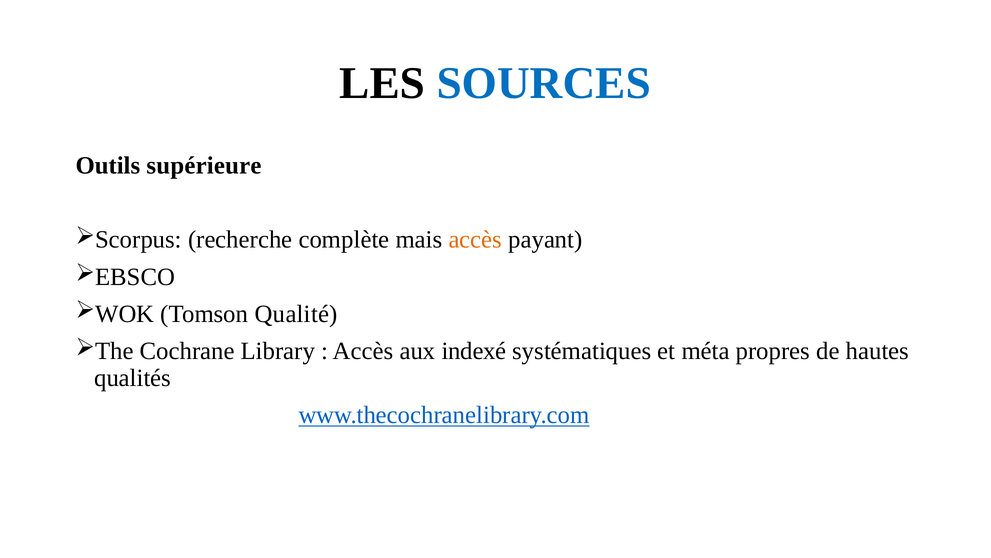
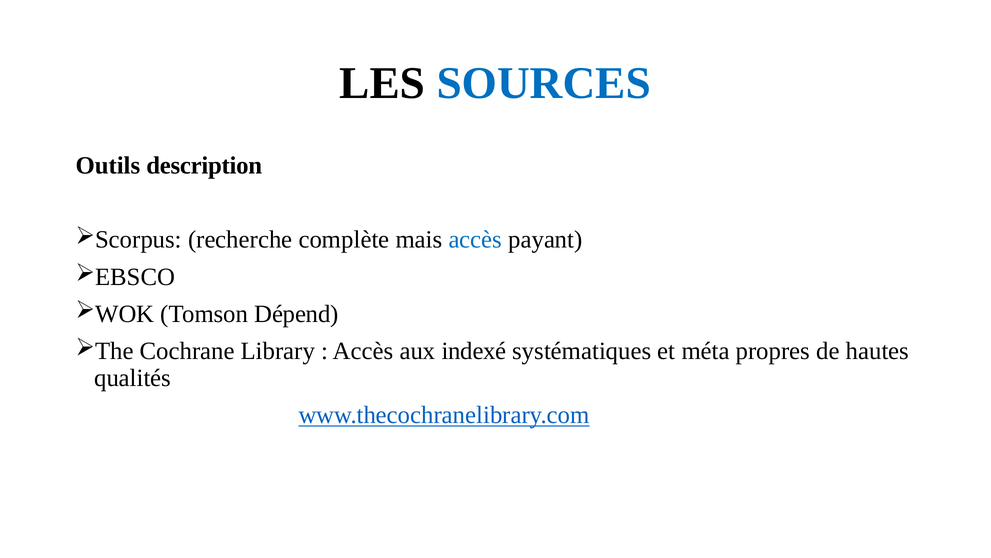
supérieure: supérieure -> description (204, 165)
accès colour: orange -> blue (475, 239)
Qualité: Qualité -> Dépend (296, 314)
